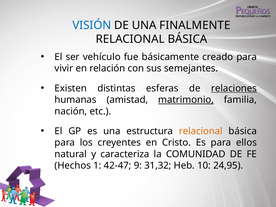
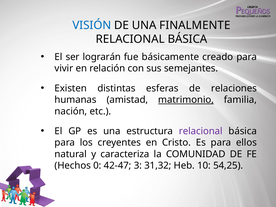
vehículo: vehículo -> lograrán (102, 57)
relaciones underline: present -> none (234, 88)
relacional colour: orange -> purple (201, 131)
1: 1 -> 0 (97, 166)
9: 9 -> 3 (138, 166)
24,95: 24,95 -> 54,25 (228, 166)
